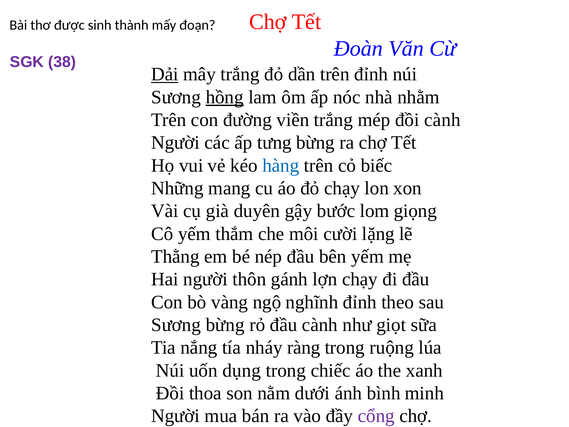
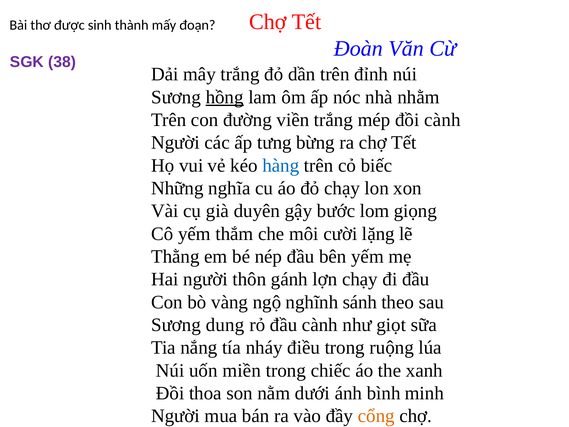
Dải underline: present -> none (165, 74)
mang: mang -> nghĩa (229, 188)
nghĩnh đỉnh: đỉnh -> sánh (360, 302)
Sương bừng: bừng -> dung (225, 325)
ràng: ràng -> điều (304, 347)
dụng: dụng -> miền (242, 370)
cổng colour: purple -> orange (376, 416)
